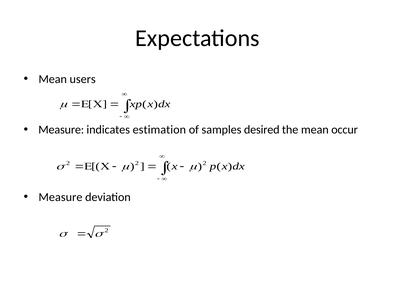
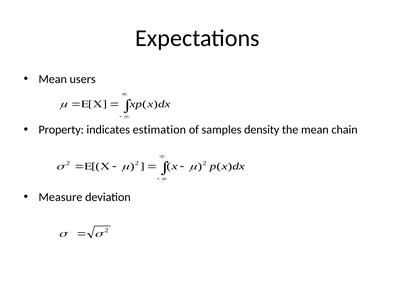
Measure: Measure -> Property (61, 130)
desired: desired -> density (262, 130)
occur: occur -> chain (345, 130)
